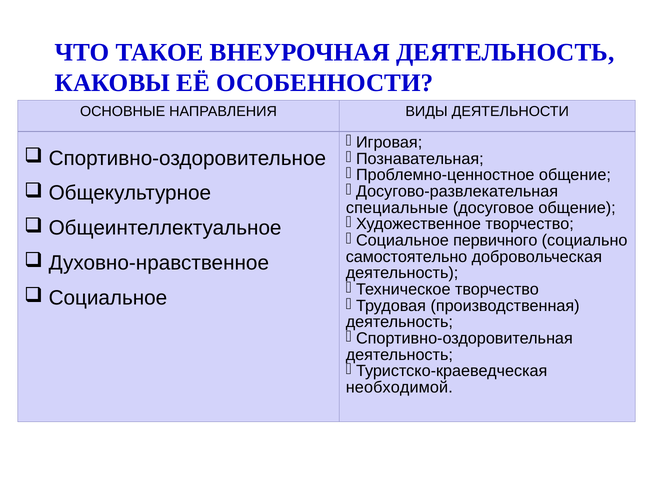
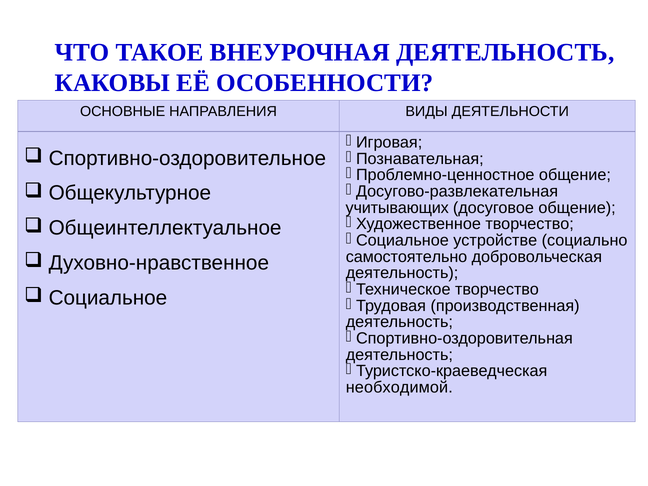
специальные: специальные -> учитывающих (397, 208)
первичного: первичного -> устройстве (495, 240)
